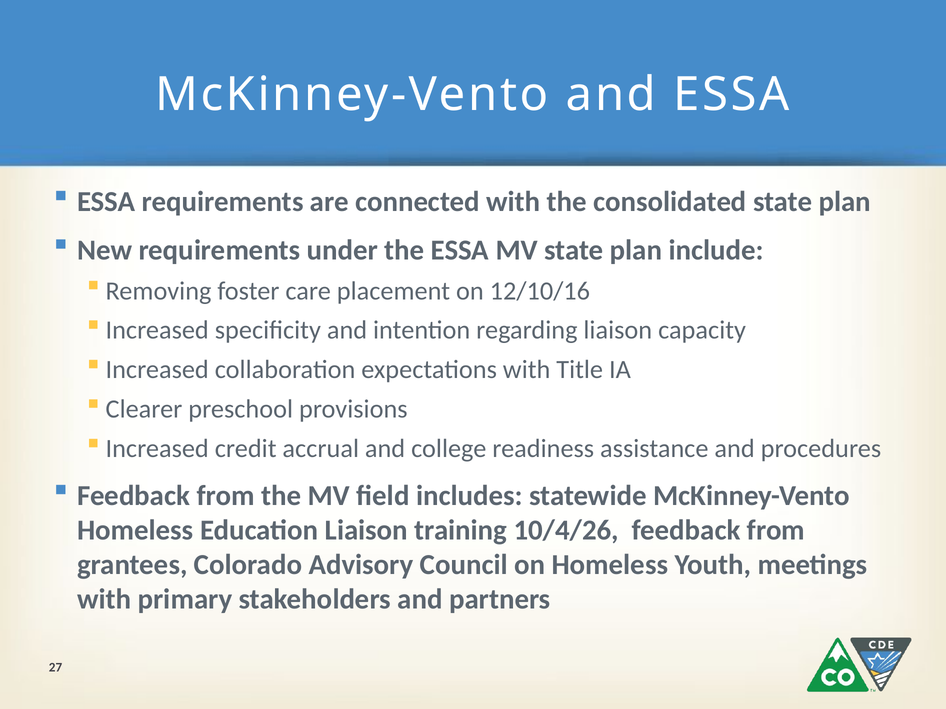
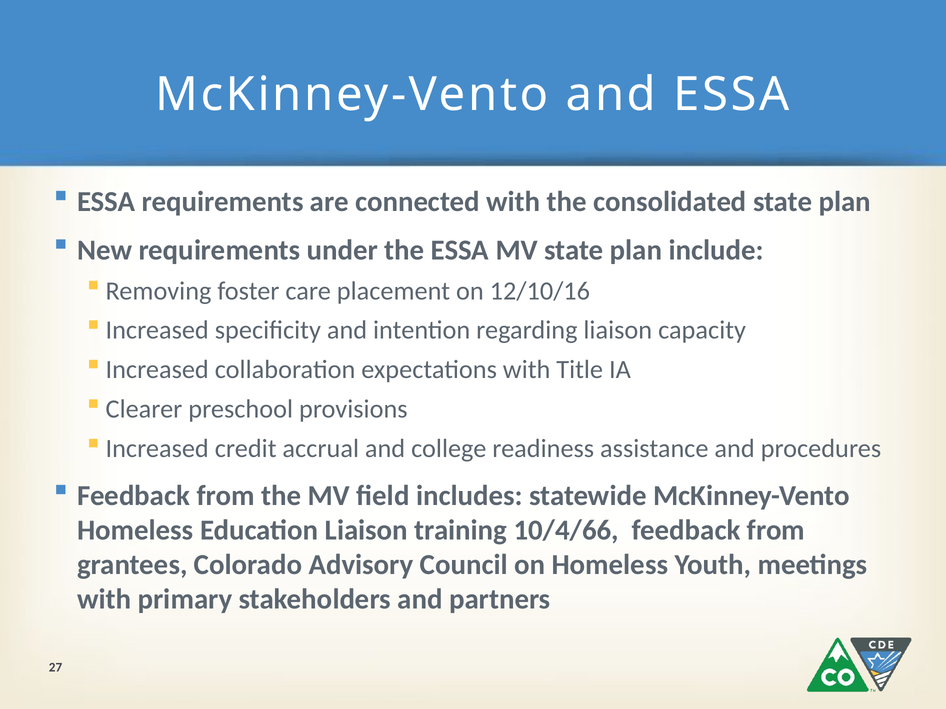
10/4/26: 10/4/26 -> 10/4/66 (566, 531)
